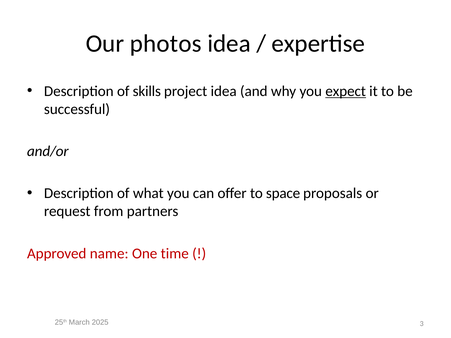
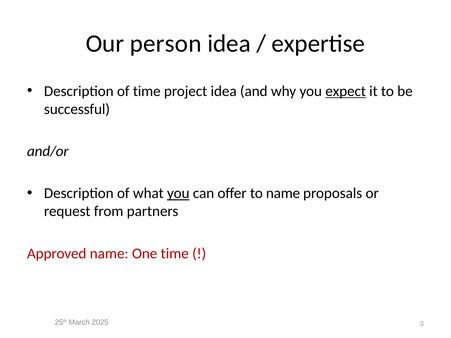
photos: photos -> person (166, 43)
of skills: skills -> time (147, 91)
you underline: none -> present (178, 193)
to space: space -> name (283, 193)
